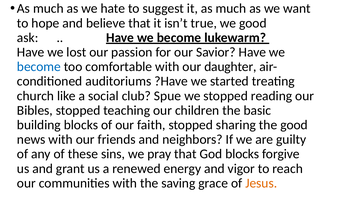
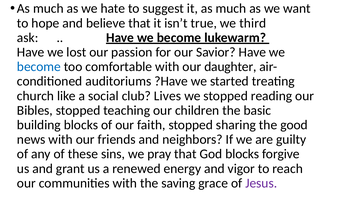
we good: good -> third (253, 23)
Spue: Spue -> Lives (168, 96)
Jesus colour: orange -> purple (261, 183)
